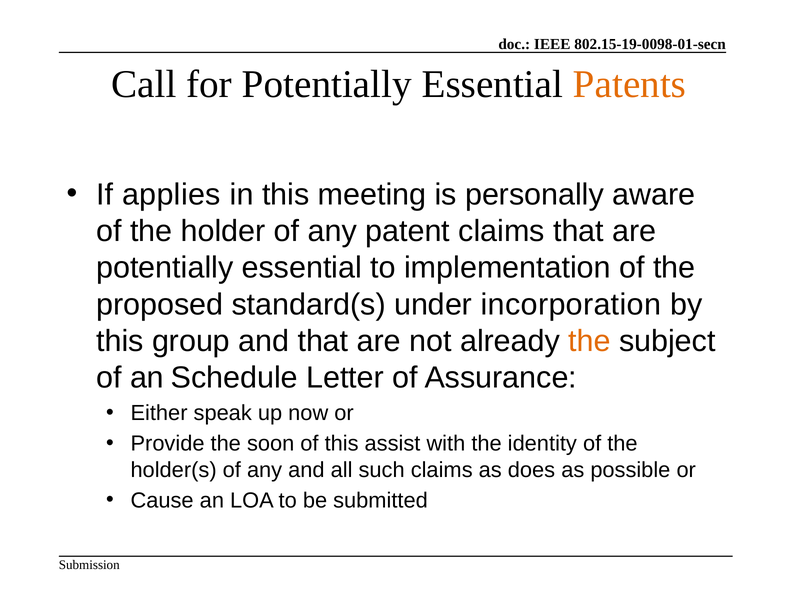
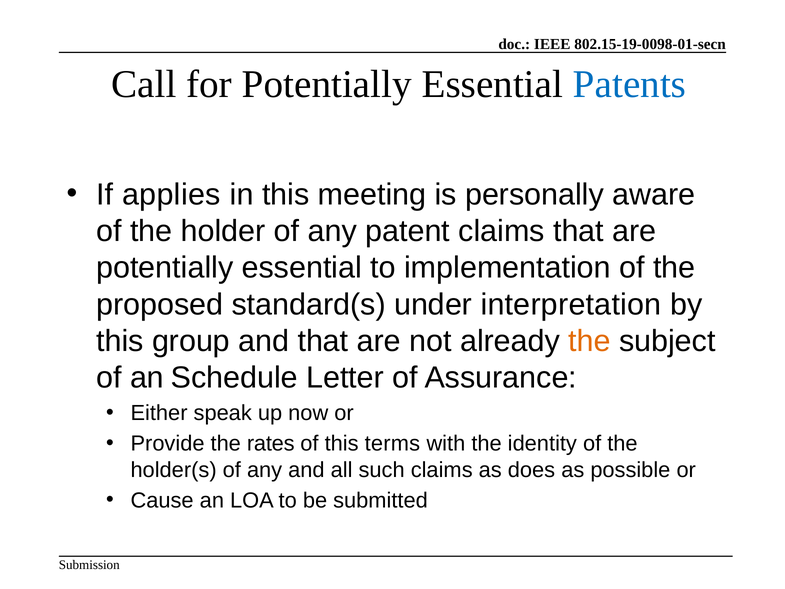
Patents colour: orange -> blue (630, 84)
incorporation: incorporation -> interpretation (571, 304)
soon: soon -> rates (271, 443)
assist: assist -> terms (392, 443)
